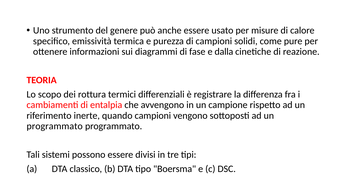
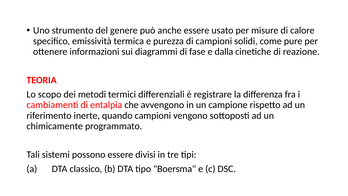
rottura: rottura -> metodi (92, 94)
programmato: programmato -> chimicamente (55, 126)
